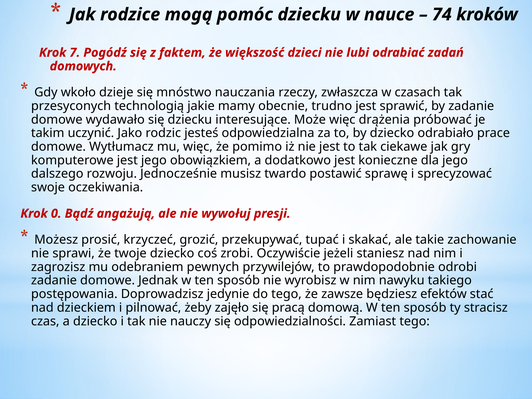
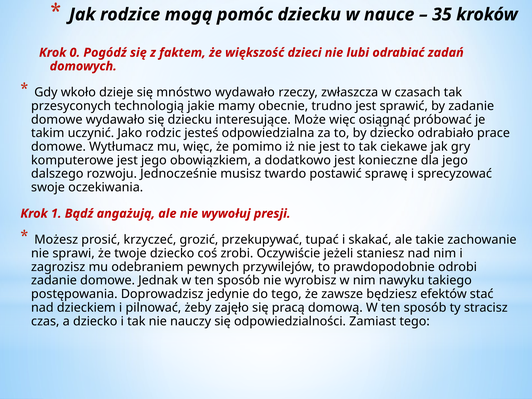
74: 74 -> 35 (442, 15)
7: 7 -> 0 (75, 53)
mnóstwo nauczania: nauczania -> wydawało (245, 92)
drążenia: drążenia -> osiągnąć (384, 120)
0: 0 -> 1 (56, 214)
